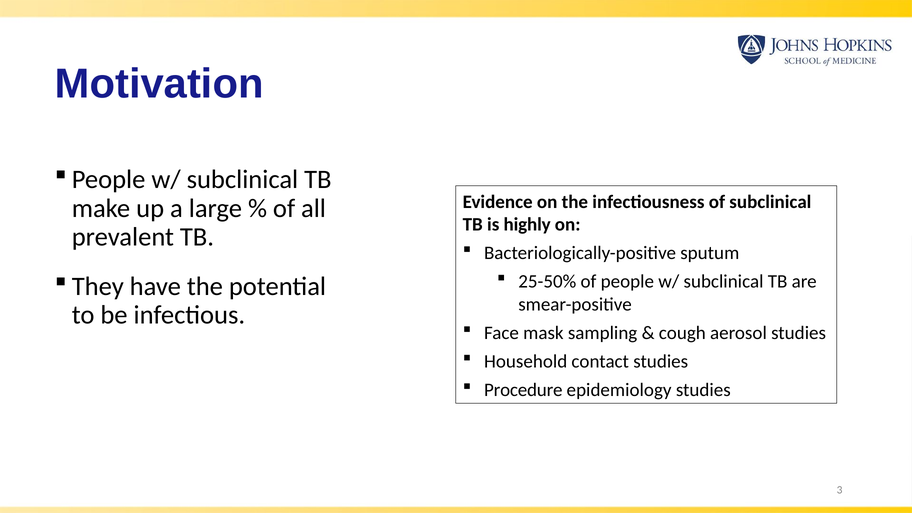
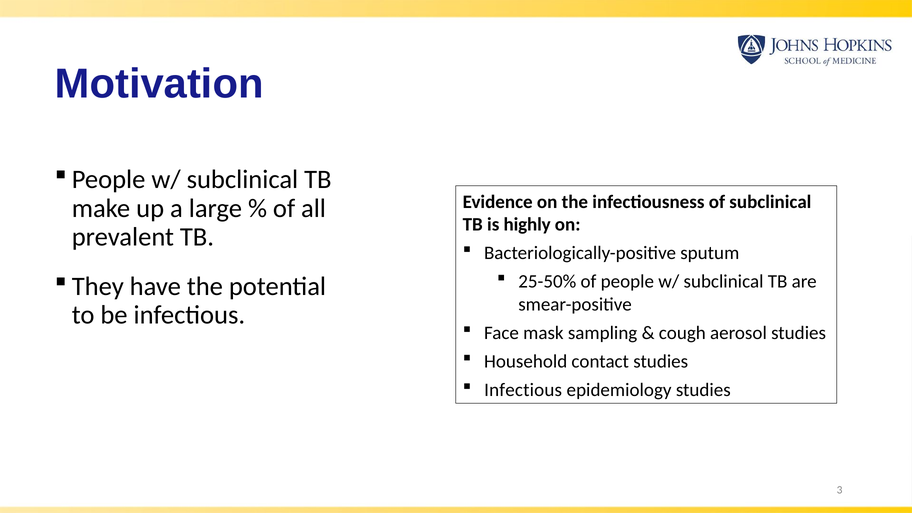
Procedure: Procedure -> Infectious (523, 390)
